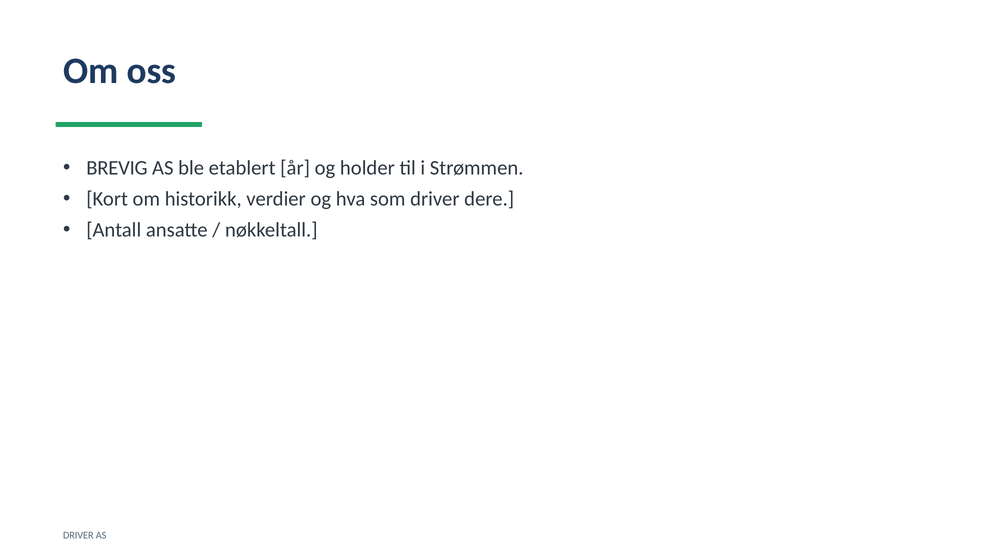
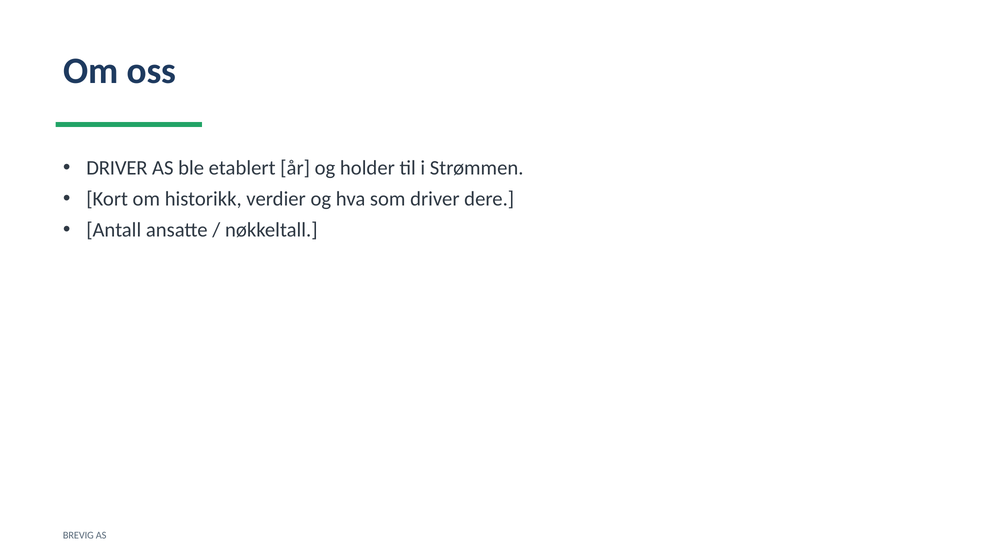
BREVIG: BREVIG -> DRIVER (117, 168)
DRIVER: DRIVER -> BREVIG (78, 535)
